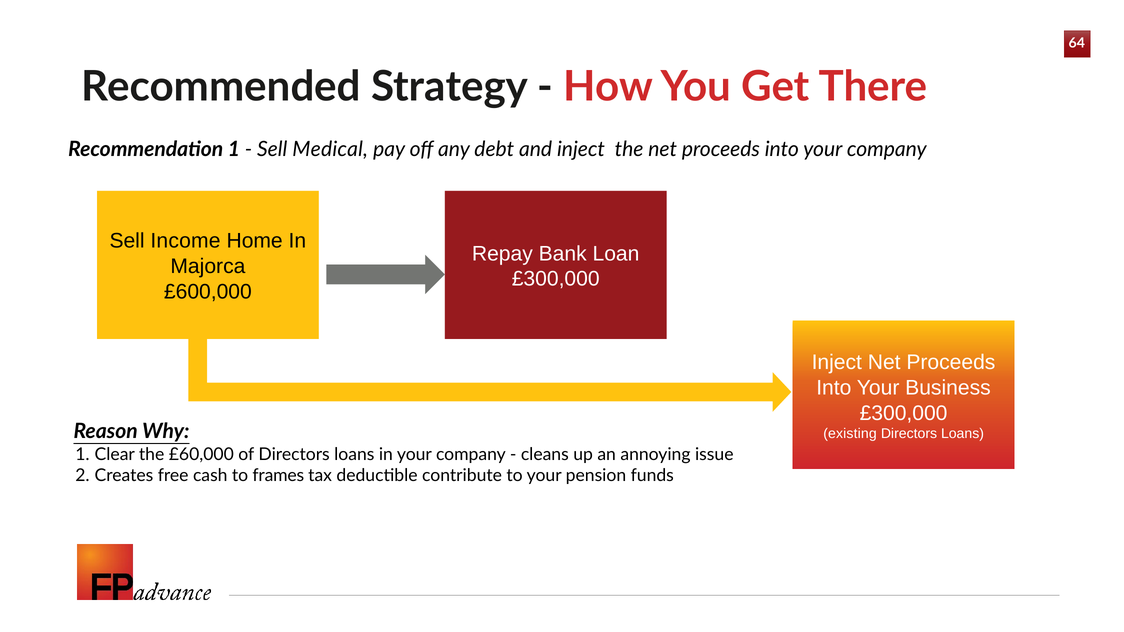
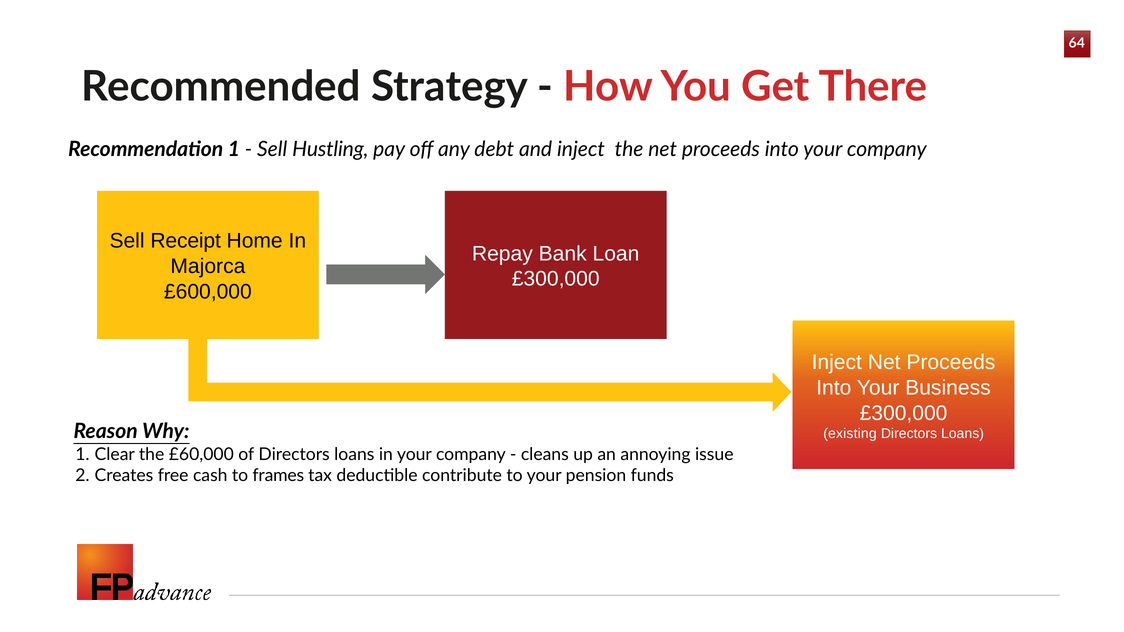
Medical: Medical -> Hustling (330, 150)
Income: Income -> Receipt (186, 241)
